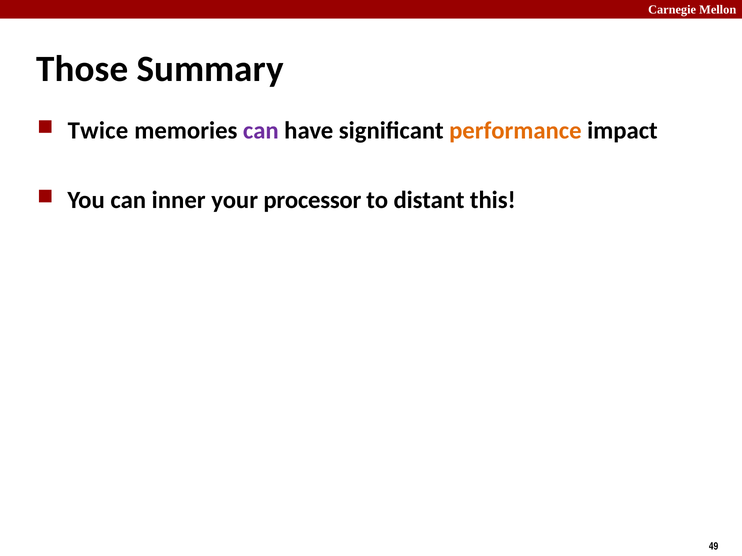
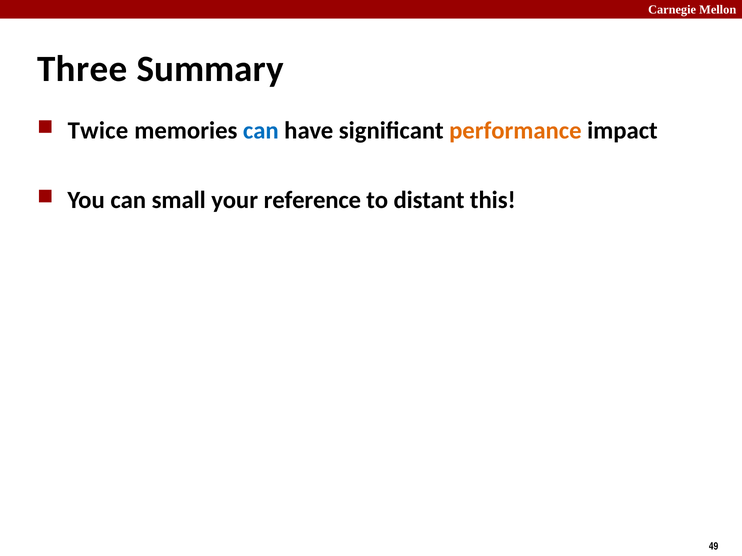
Those: Those -> Three (82, 69)
can colour: purple -> blue (261, 131)
inner: inner -> small (179, 200)
processor: processor -> reference (312, 200)
